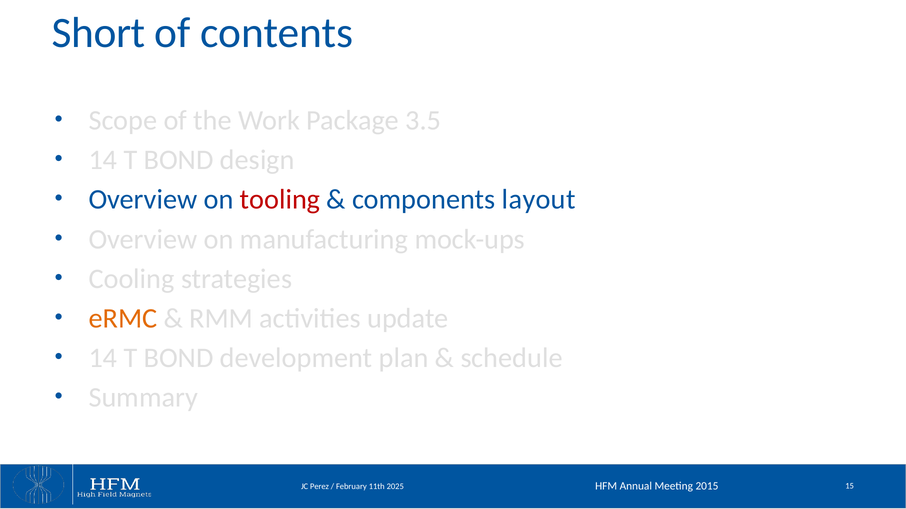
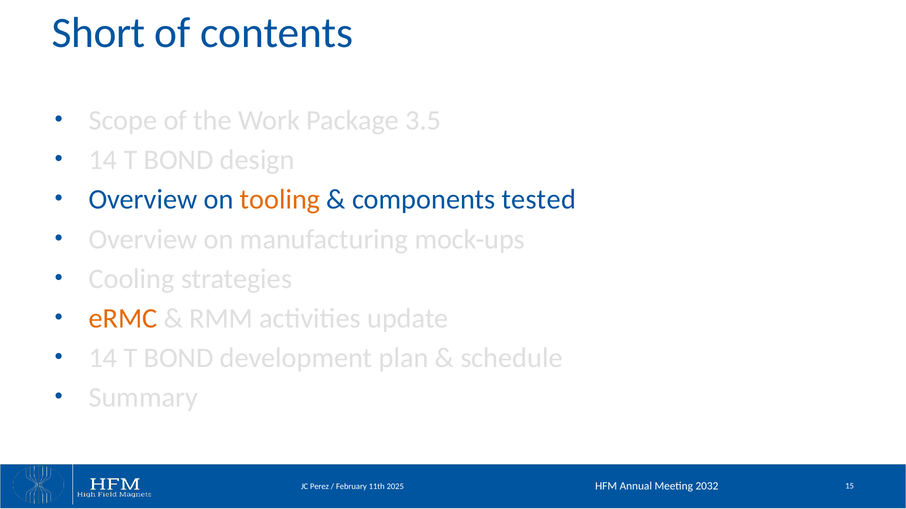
tooling colour: red -> orange (280, 200)
layout: layout -> tested (539, 200)
2015: 2015 -> 2032 (707, 487)
